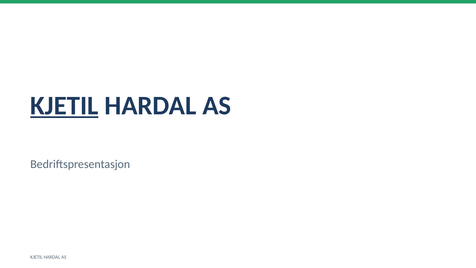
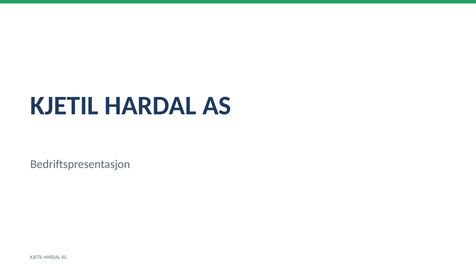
KJETIL underline: present -> none (64, 106)
